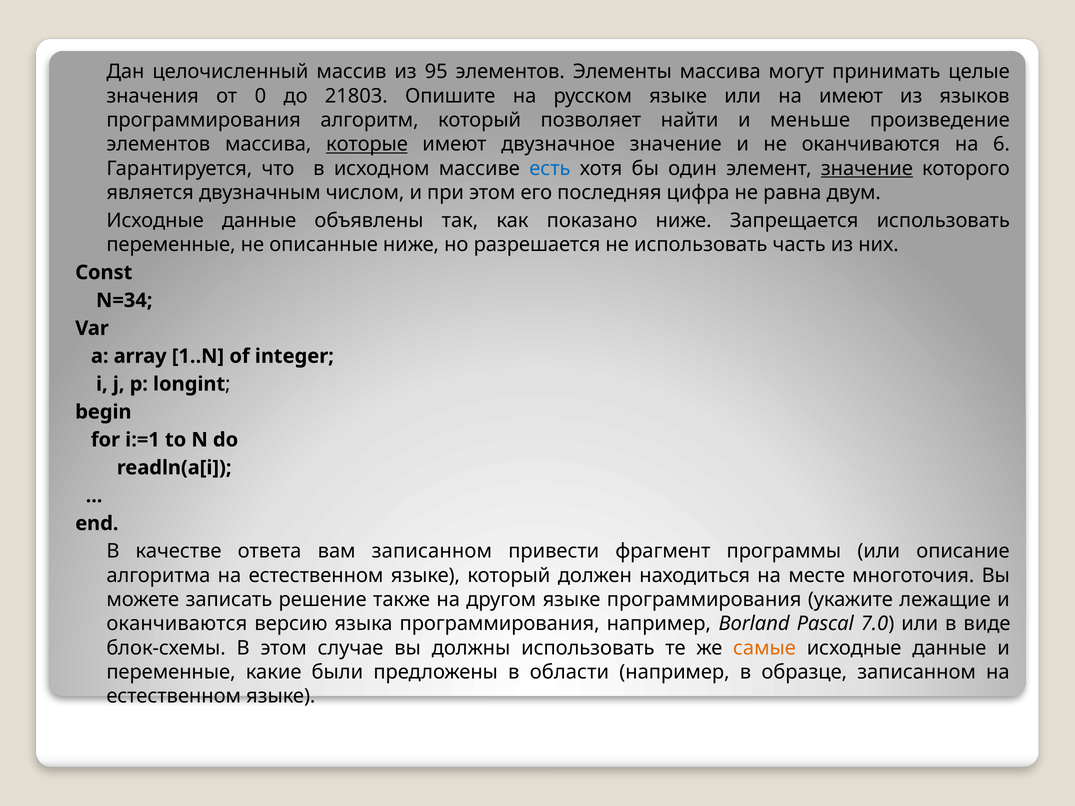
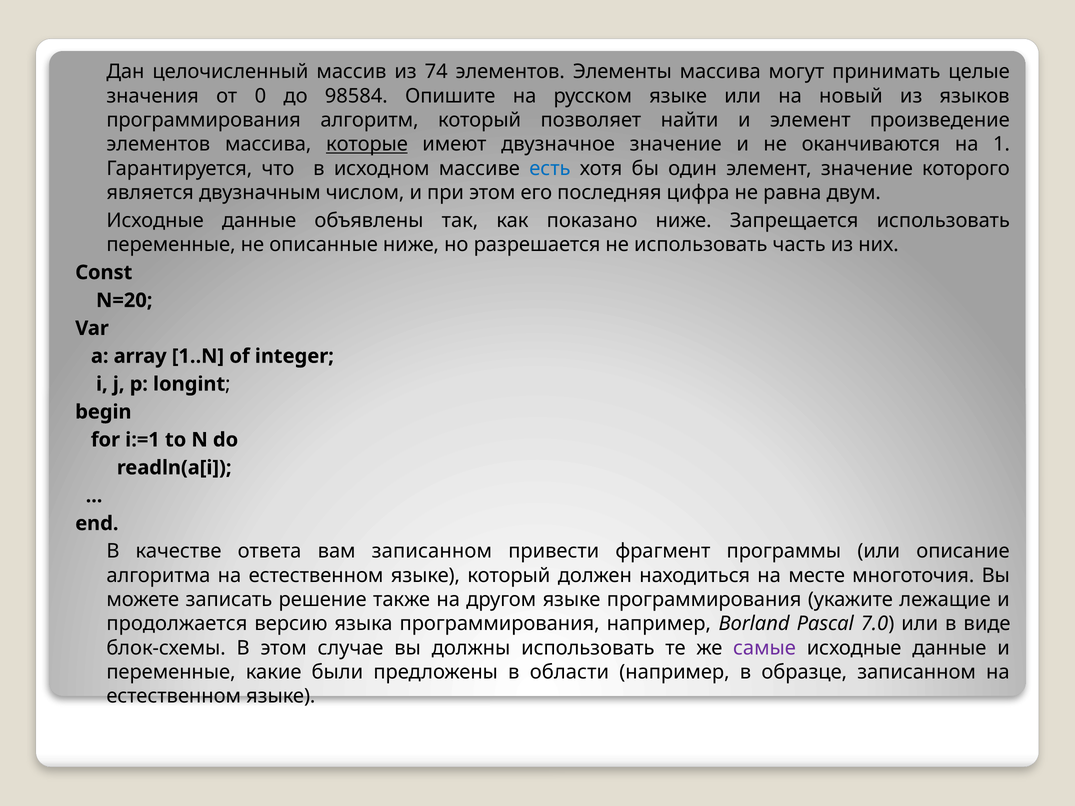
95: 95 -> 74 (436, 72)
21803: 21803 -> 98584 (356, 96)
на имеют: имеют -> новый (851, 96)
и меньше: меньше -> элемент (810, 120)
6: 6 -> 1 (1002, 144)
значение underline: present -> none (867, 168)
N=34: N=34 -> N=20 (124, 300)
оканчиваются: оканчиваются -> продолжается (177, 624)
самые colour: orange -> purple (765, 648)
